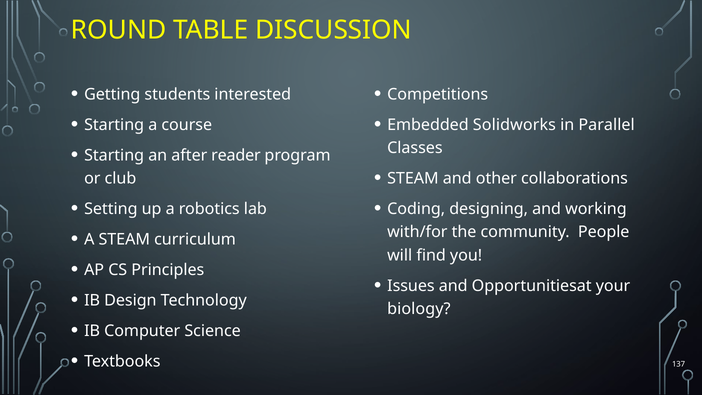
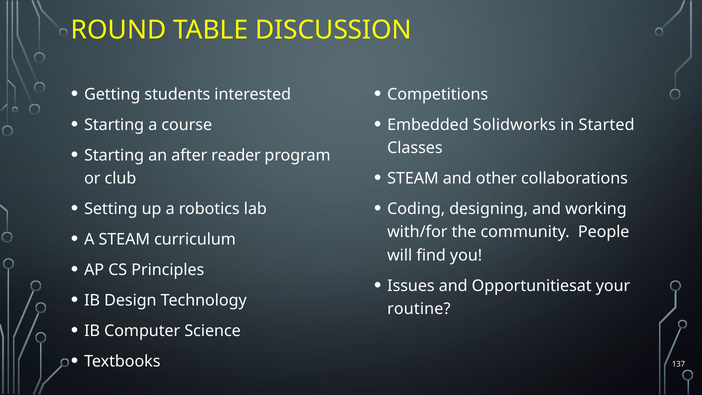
Parallel: Parallel -> Started (607, 125)
biology: biology -> routine (419, 309)
